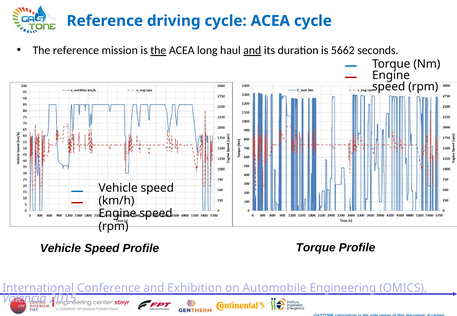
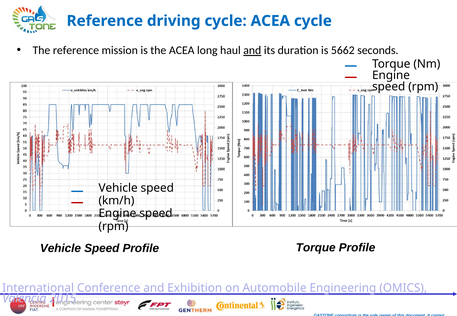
the underline: present -> none (158, 51)
